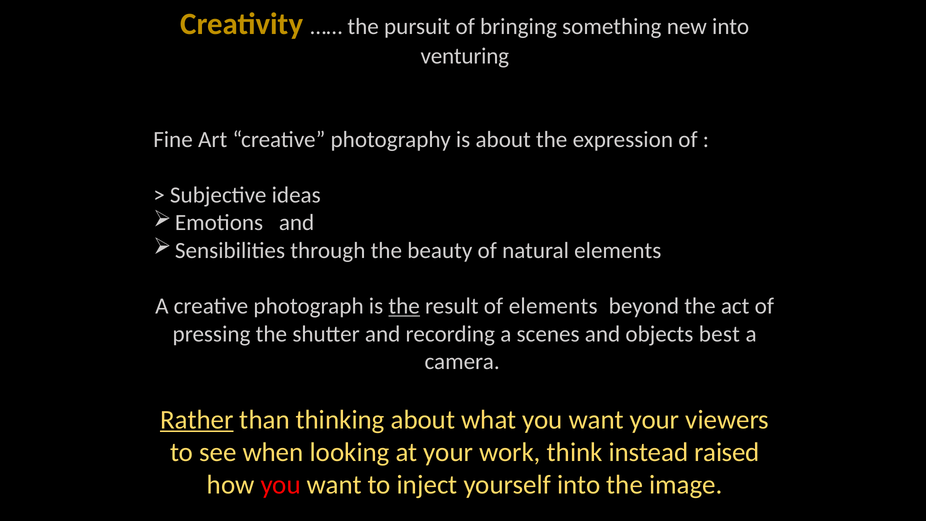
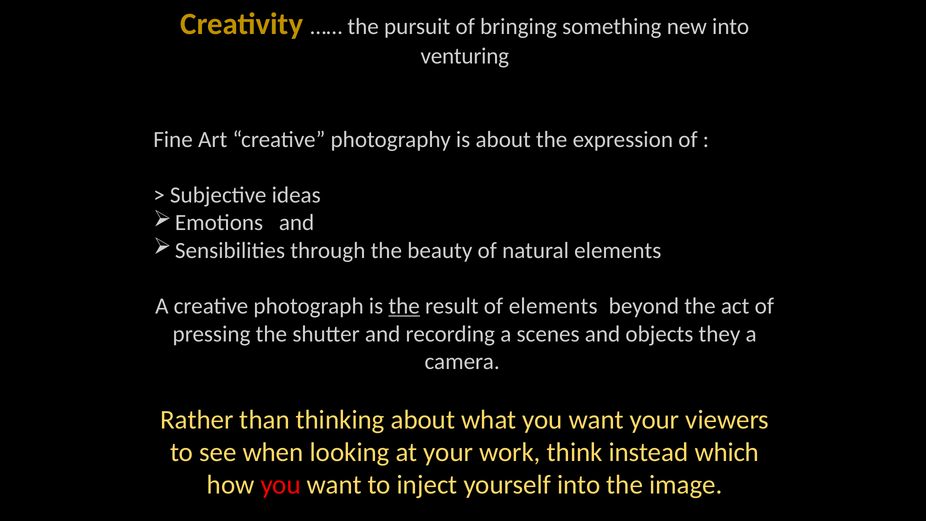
best: best -> they (719, 334)
Rather underline: present -> none (197, 420)
raised: raised -> which (727, 452)
